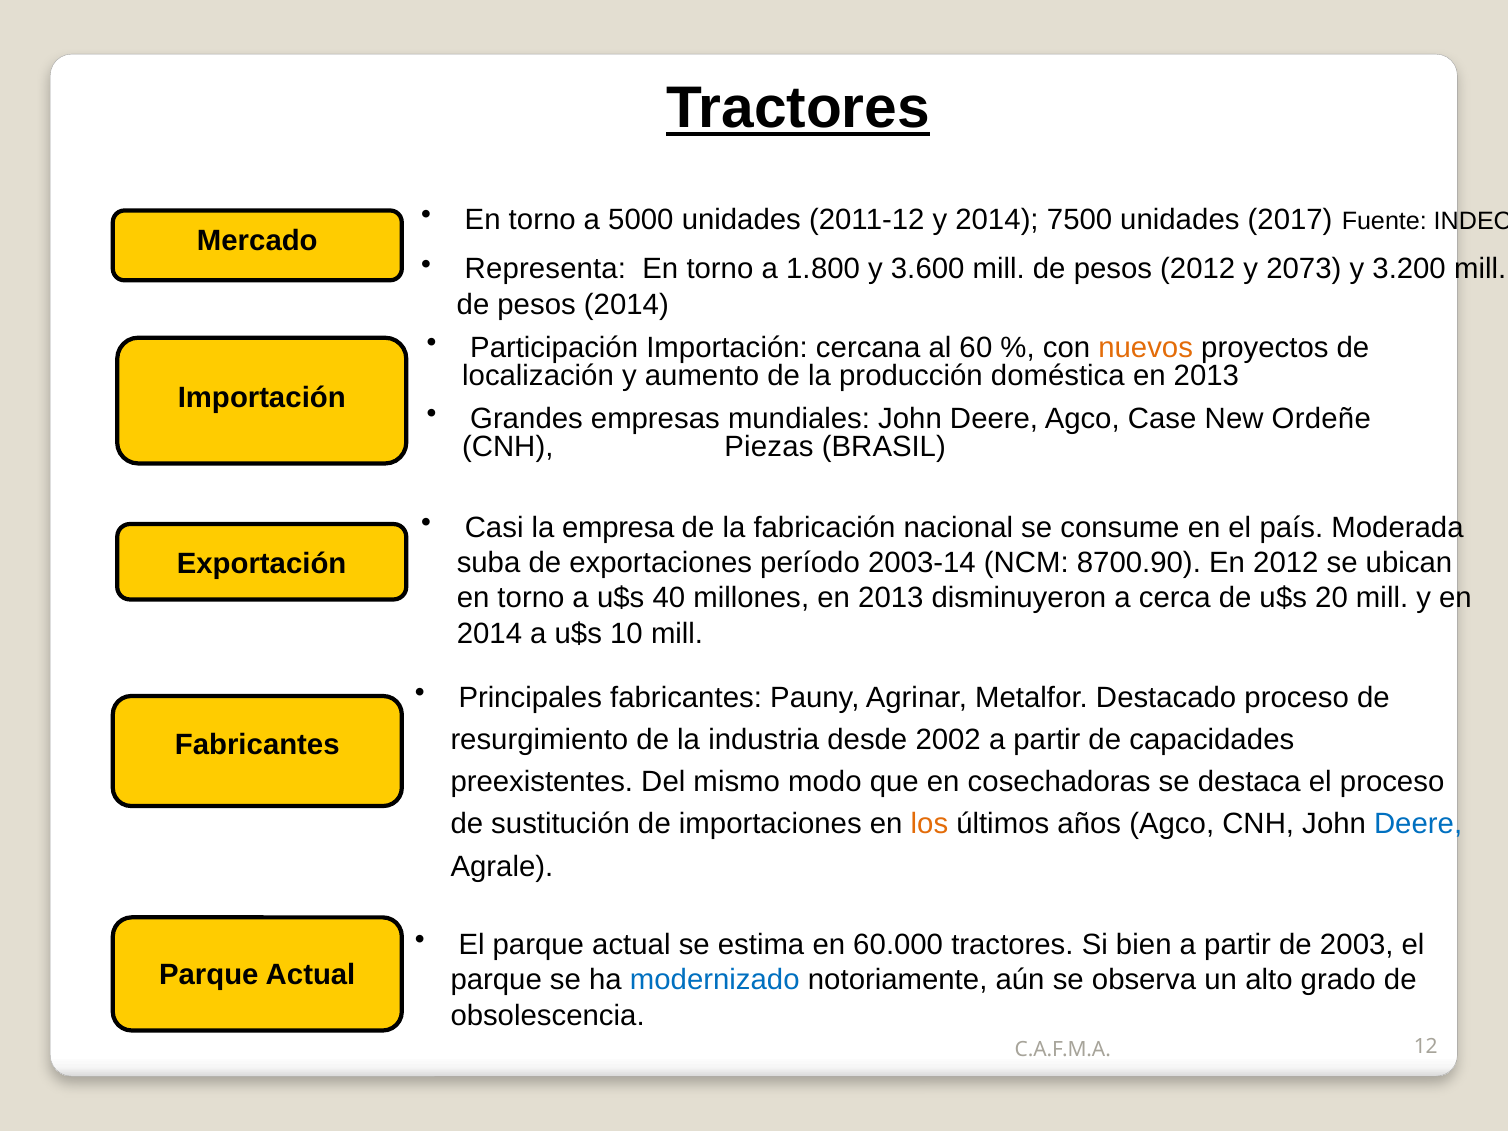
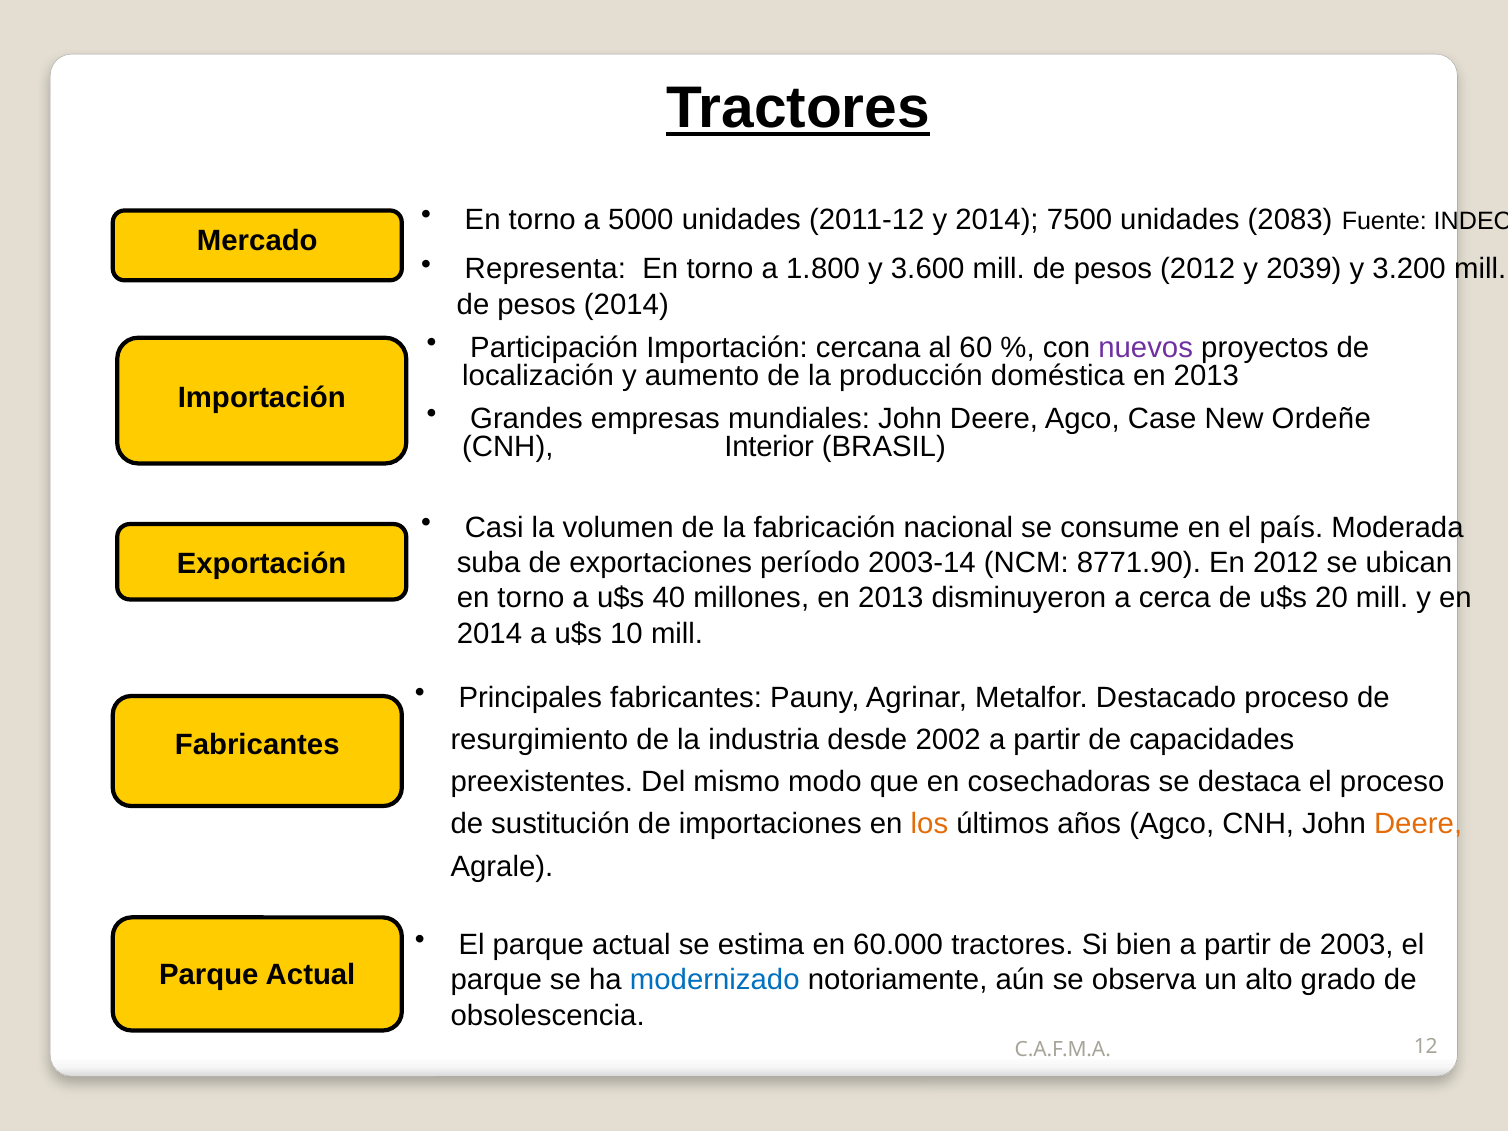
2017: 2017 -> 2083 (1290, 219)
2073: 2073 -> 2039 (1304, 269)
nuevos colour: orange -> purple (1146, 348)
Piezas: Piezas -> Interior (769, 447)
empresa: empresa -> volumen (618, 528)
8700.90: 8700.90 -> 8771.90 (1139, 563)
Deere colour: blue -> orange (1418, 824)
